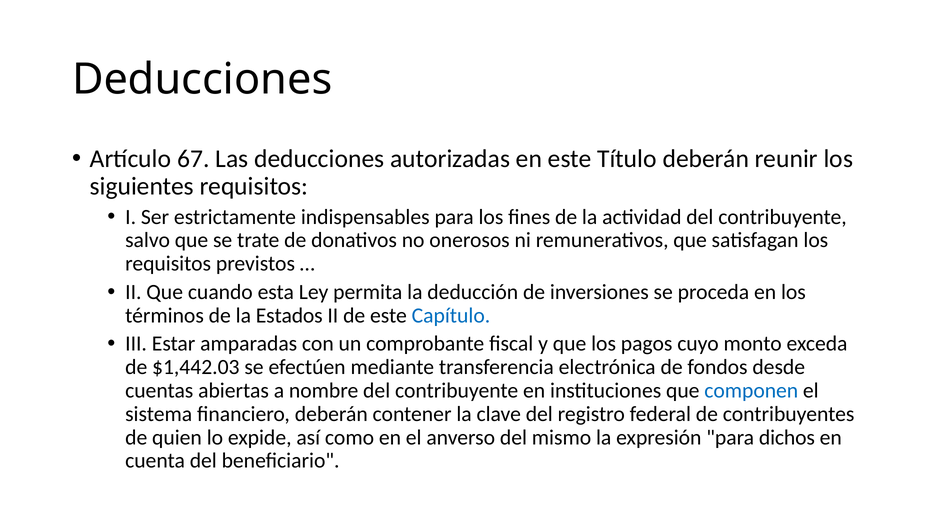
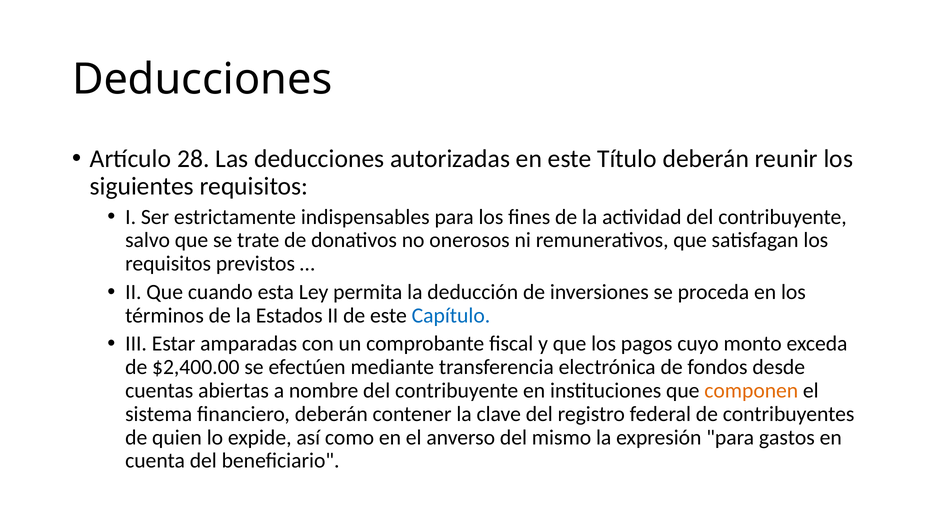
67: 67 -> 28 (193, 159)
$1,442.03: $1,442.03 -> $2,400.00 (196, 367)
componen colour: blue -> orange (751, 390)
dichos: dichos -> gastos (787, 437)
